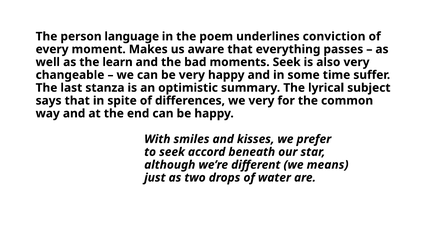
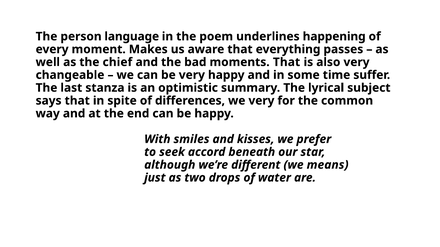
conviction: conviction -> happening (334, 37)
learn: learn -> chief (117, 62)
moments Seek: Seek -> That (287, 62)
